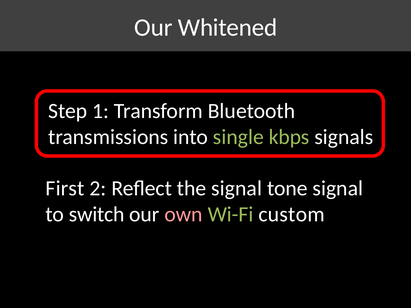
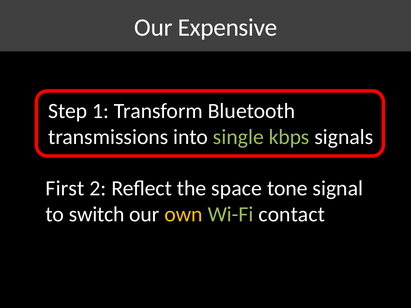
Whitened: Whitened -> Expensive (228, 27)
the signal: signal -> space (237, 188)
own colour: pink -> yellow (184, 214)
custom: custom -> contact (292, 214)
